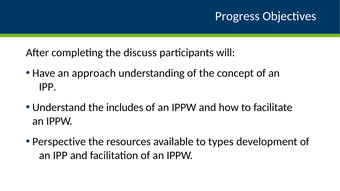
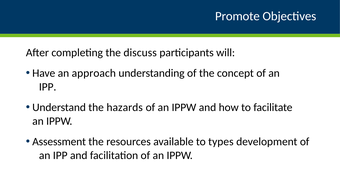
Progress: Progress -> Promote (237, 16)
includes: includes -> hazards (125, 108)
Perspective: Perspective -> Assessment (59, 142)
